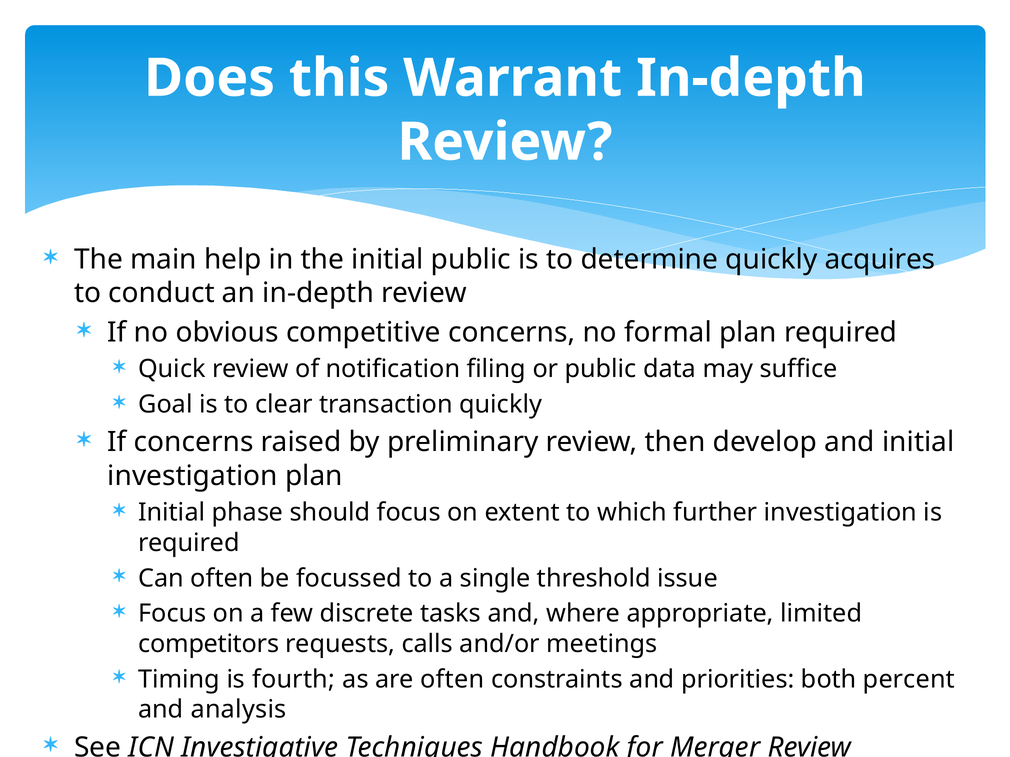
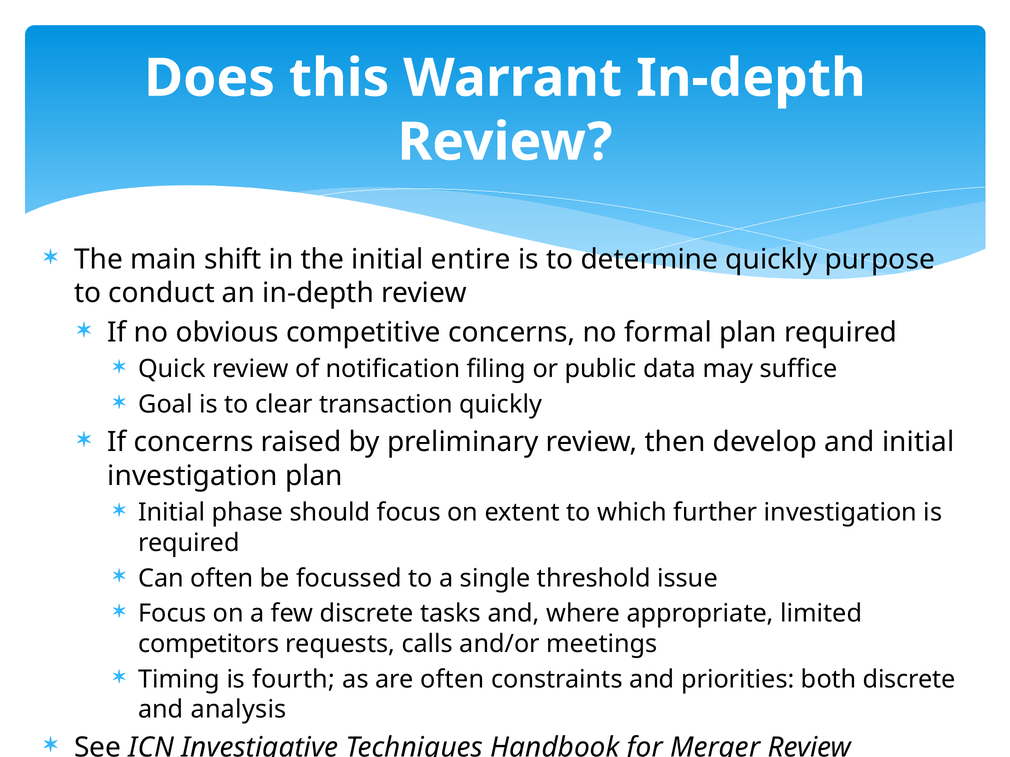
help: help -> shift (233, 260)
initial public: public -> entire (471, 260)
acquires: acquires -> purpose (880, 260)
both percent: percent -> discrete (909, 680)
